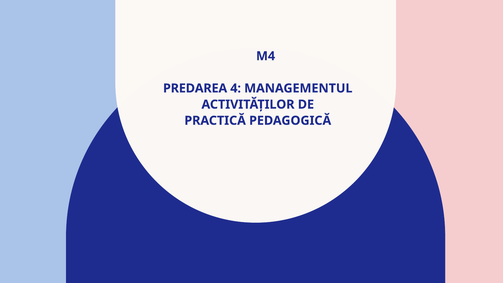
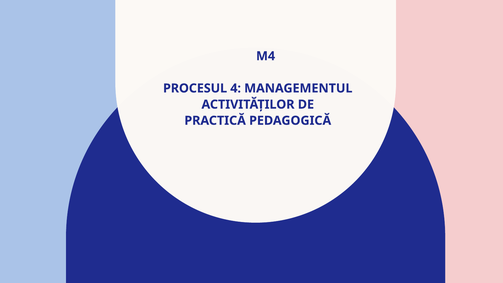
PREDAREA: PREDAREA -> PROCESUL (195, 88)
